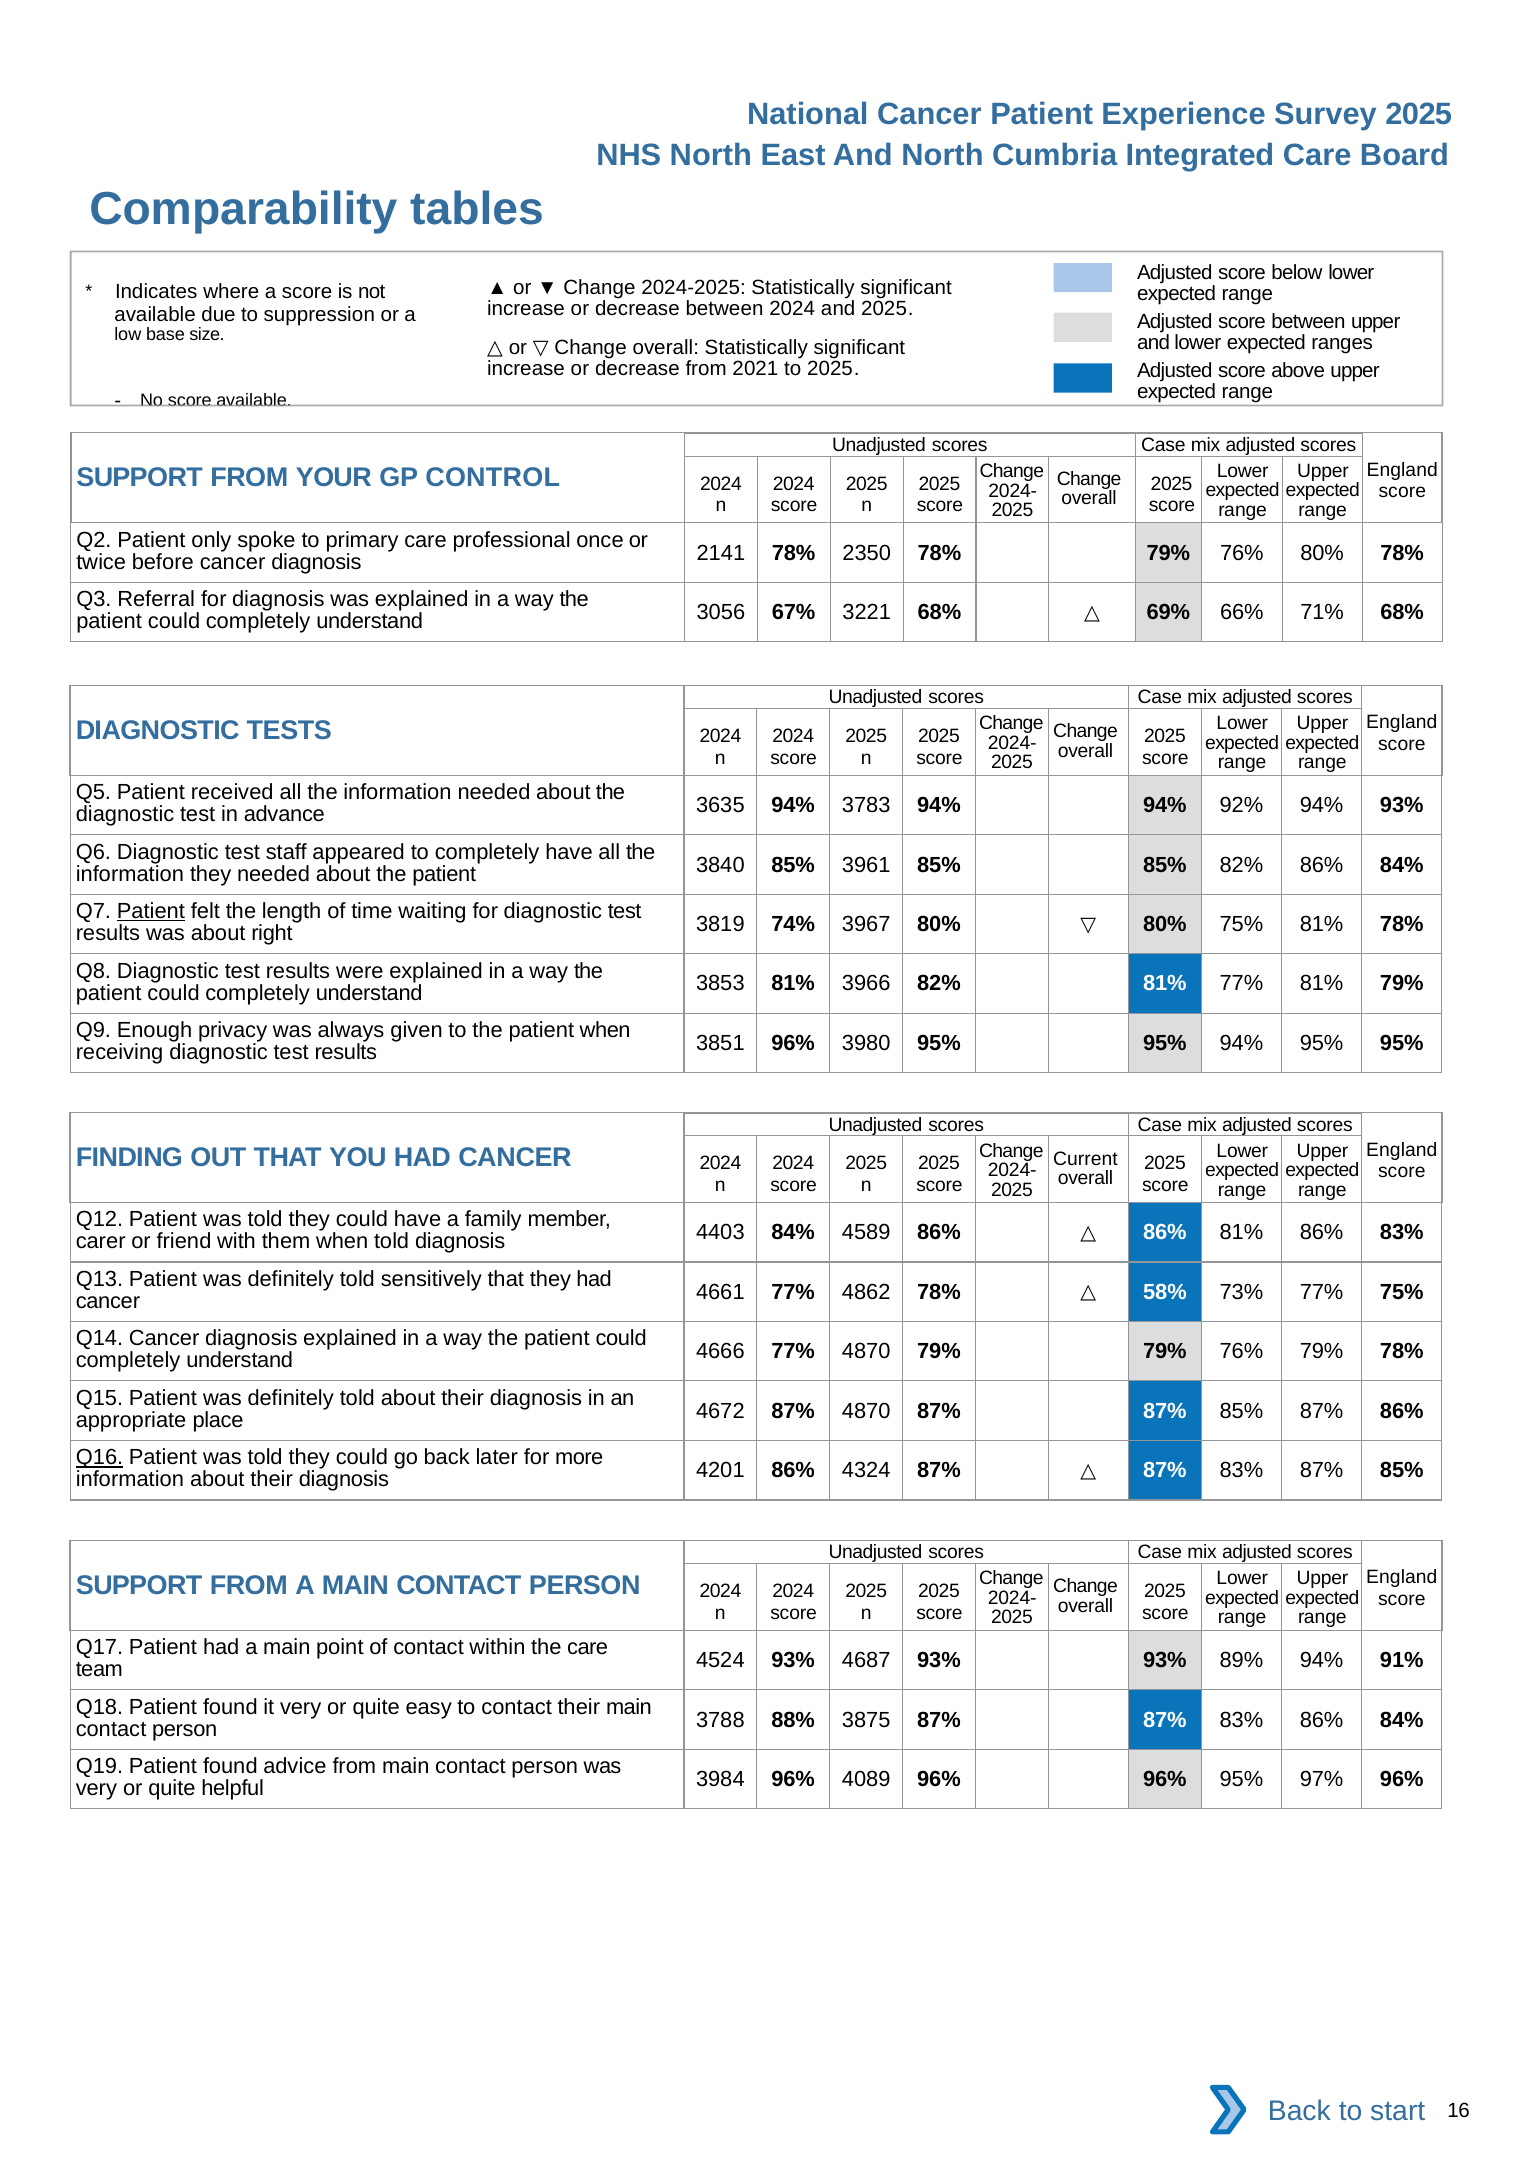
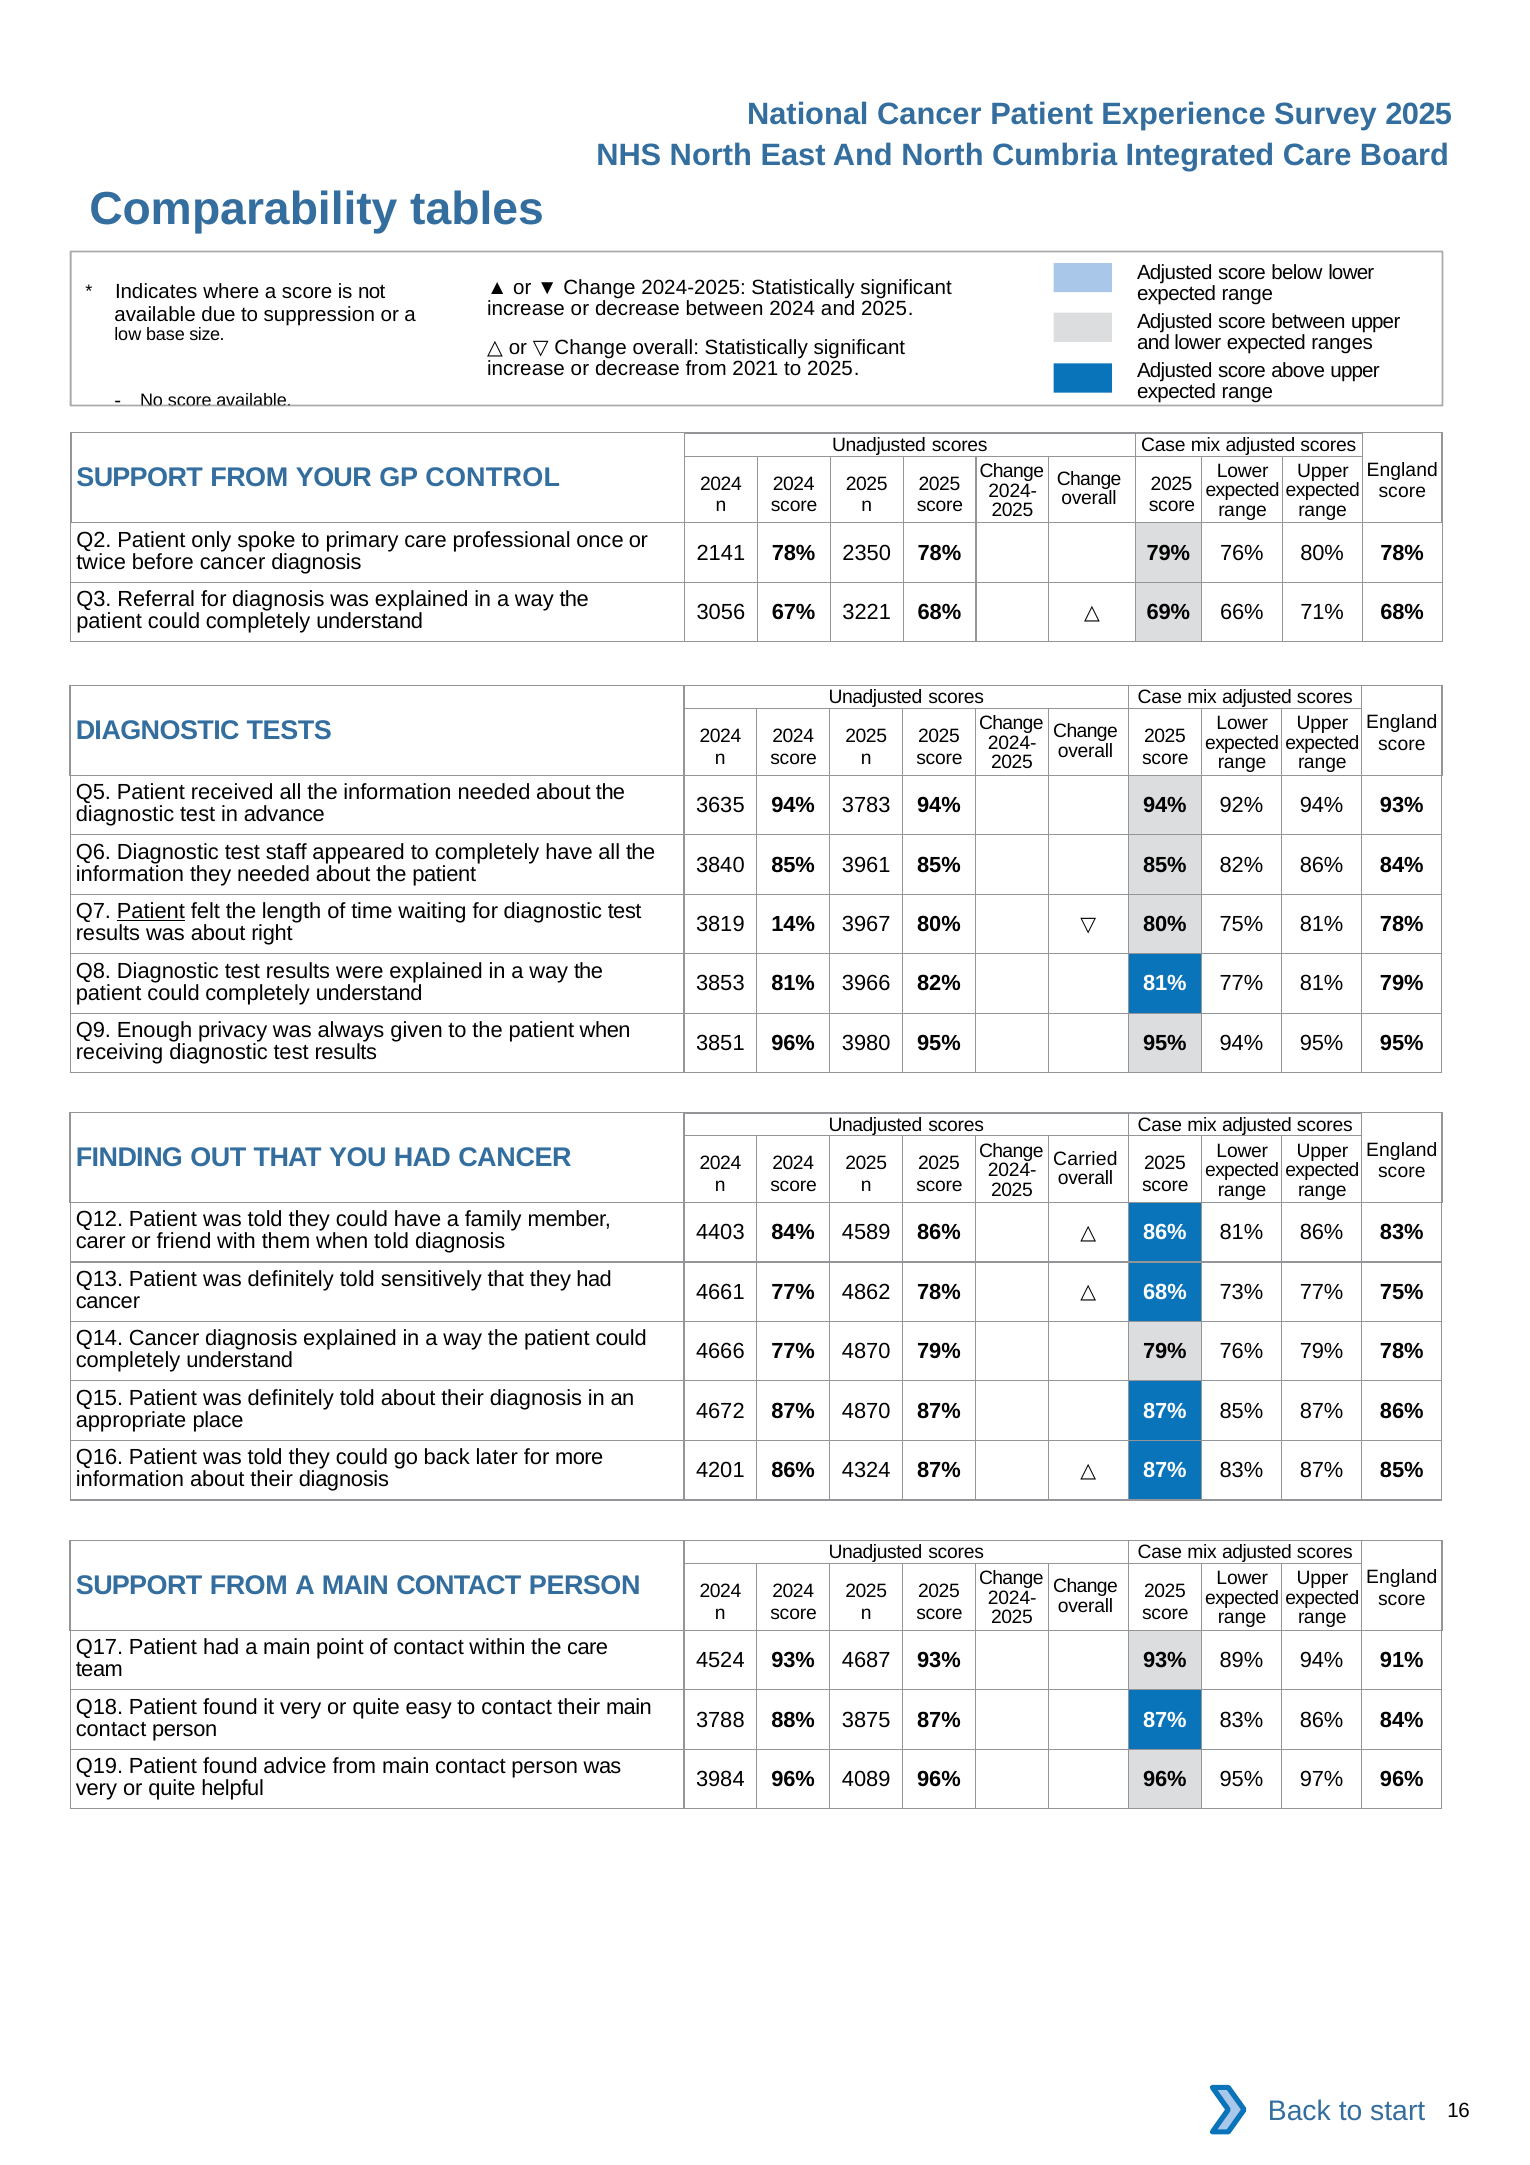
74%: 74% -> 14% (793, 924)
Current: Current -> Carried (1085, 1159)
58%: 58% -> 68% (1165, 1292)
Q16 underline: present -> none (100, 1458)
